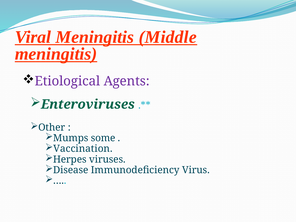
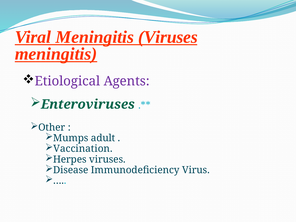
Meningitis Middle: Middle -> Viruses (168, 37)
some: some -> adult (103, 138)
